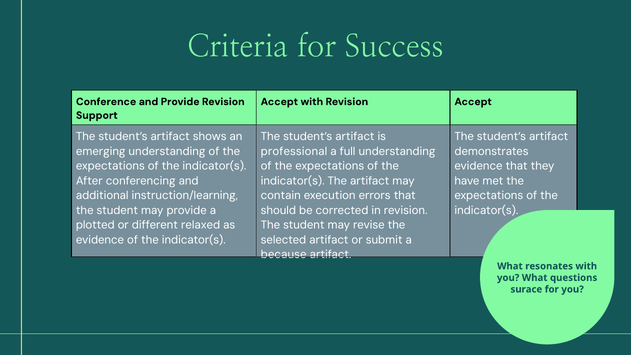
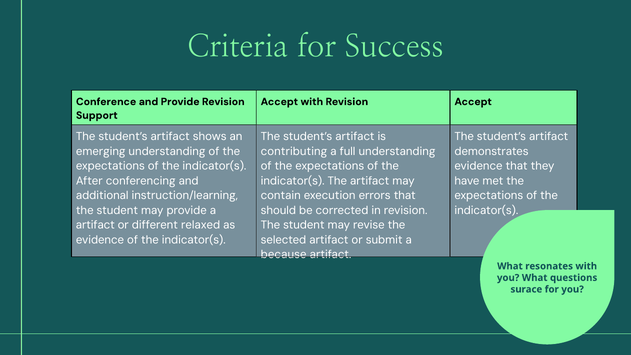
professional: professional -> contributing (294, 151)
plotted: plotted -> artifact (95, 225)
